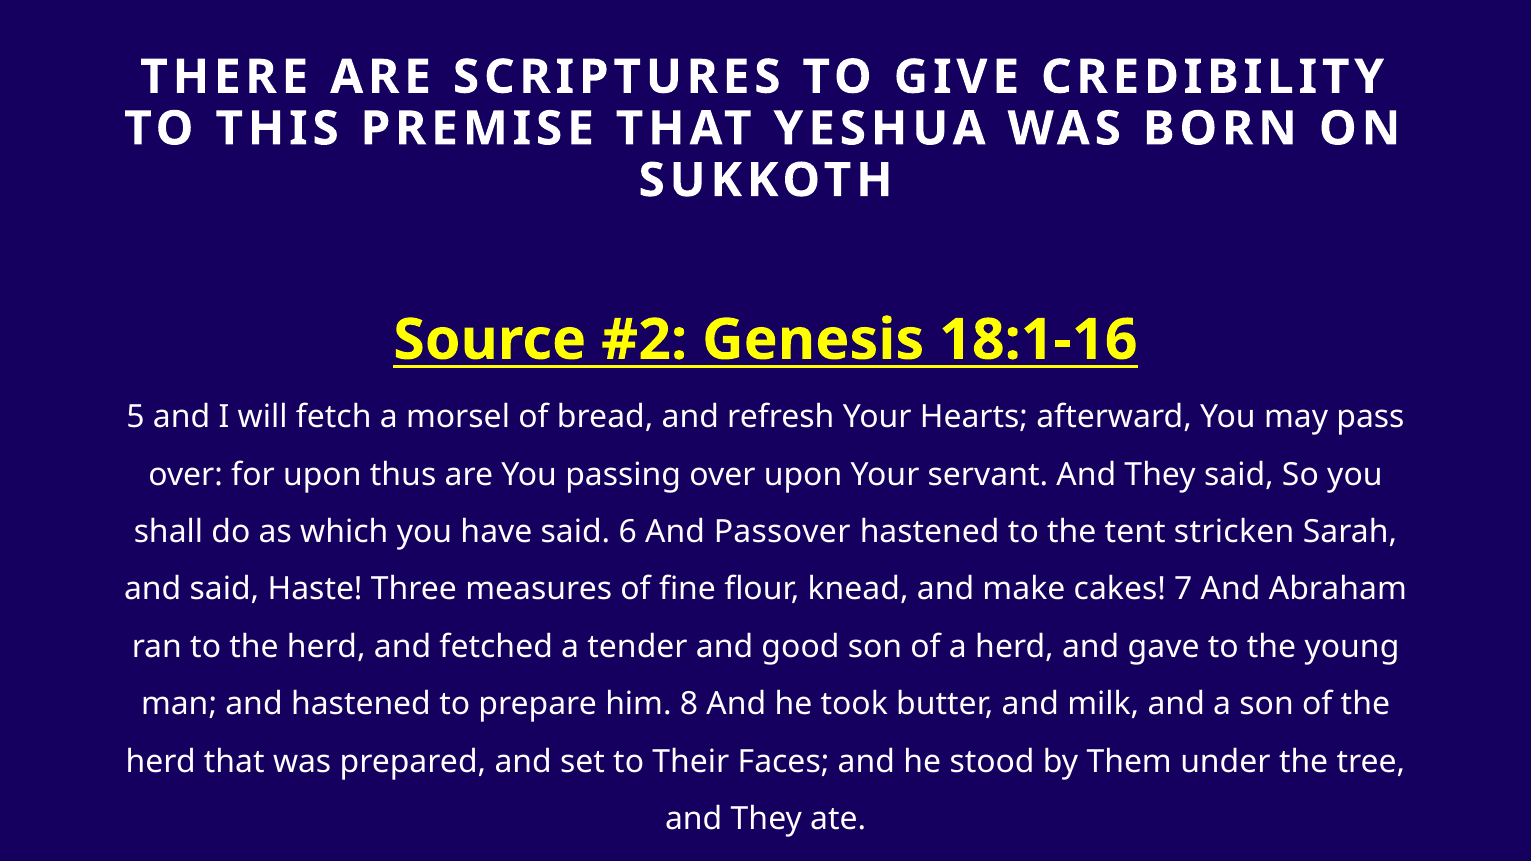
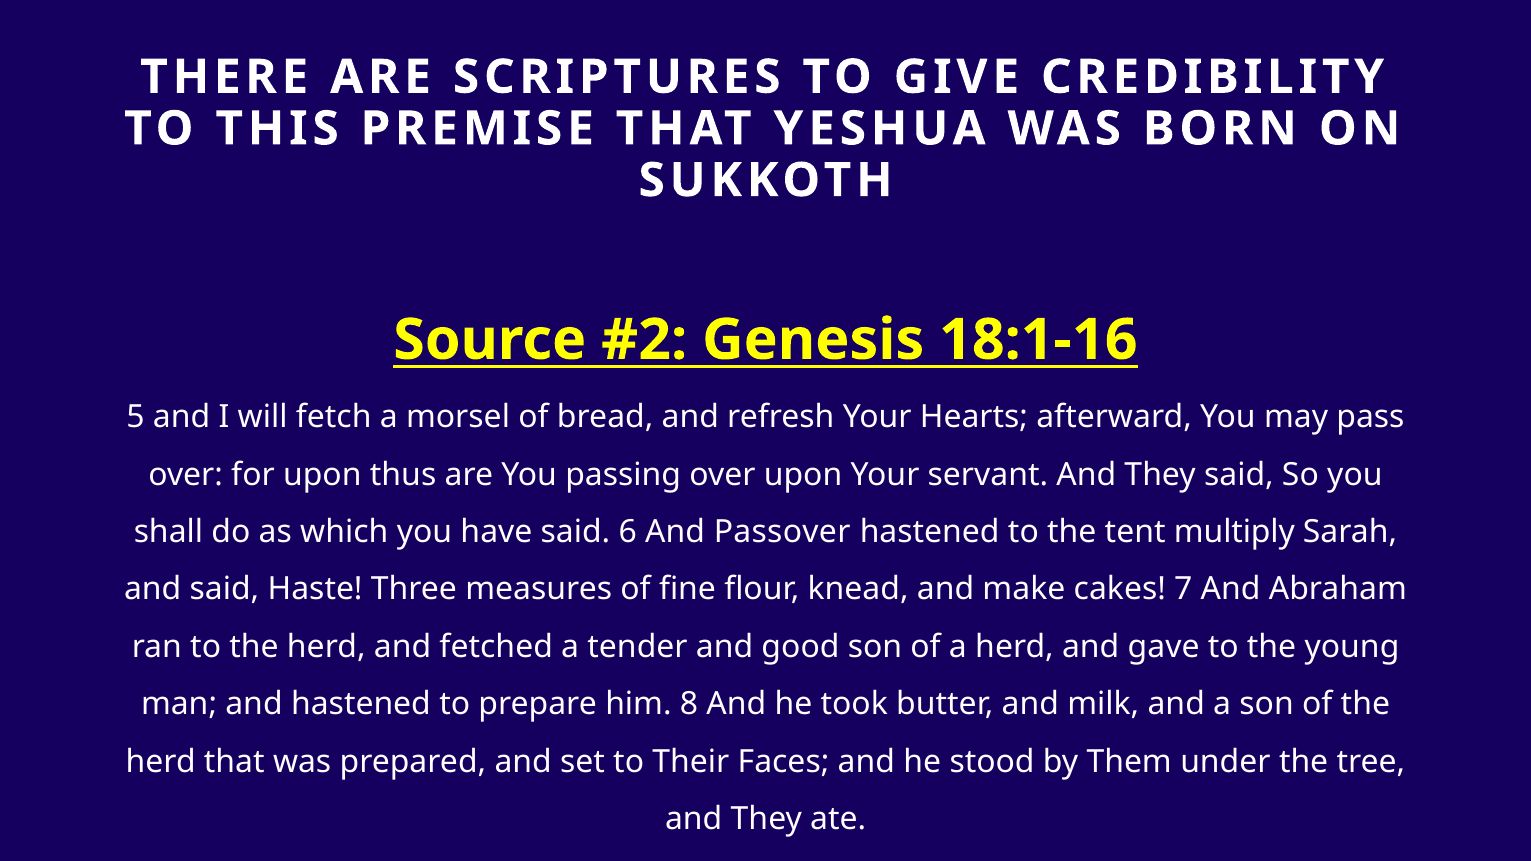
stricken: stricken -> multiply (1234, 532)
